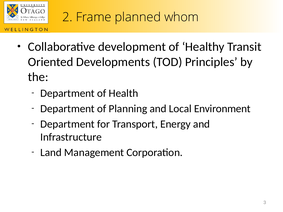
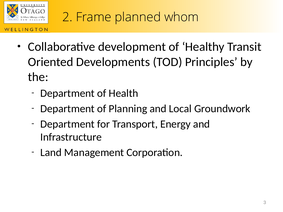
Environment: Environment -> Groundwork (222, 109)
